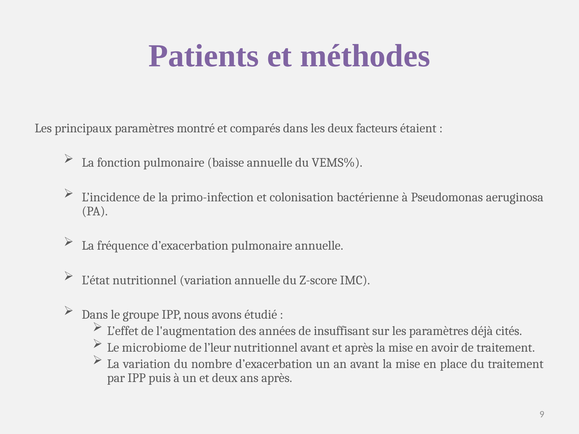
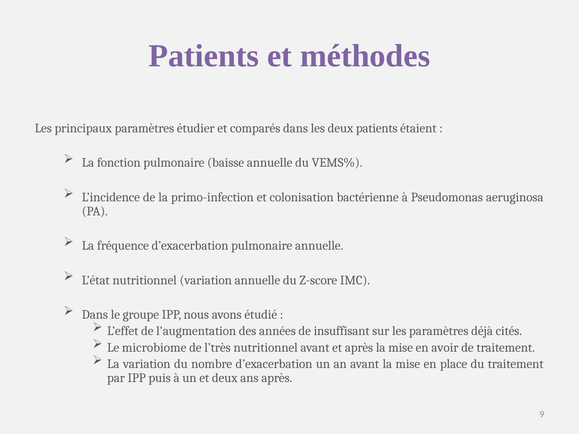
montré: montré -> étudier (196, 128)
deux facteurs: facteurs -> patients (377, 128)
l’leur: l’leur -> l’très (218, 348)
